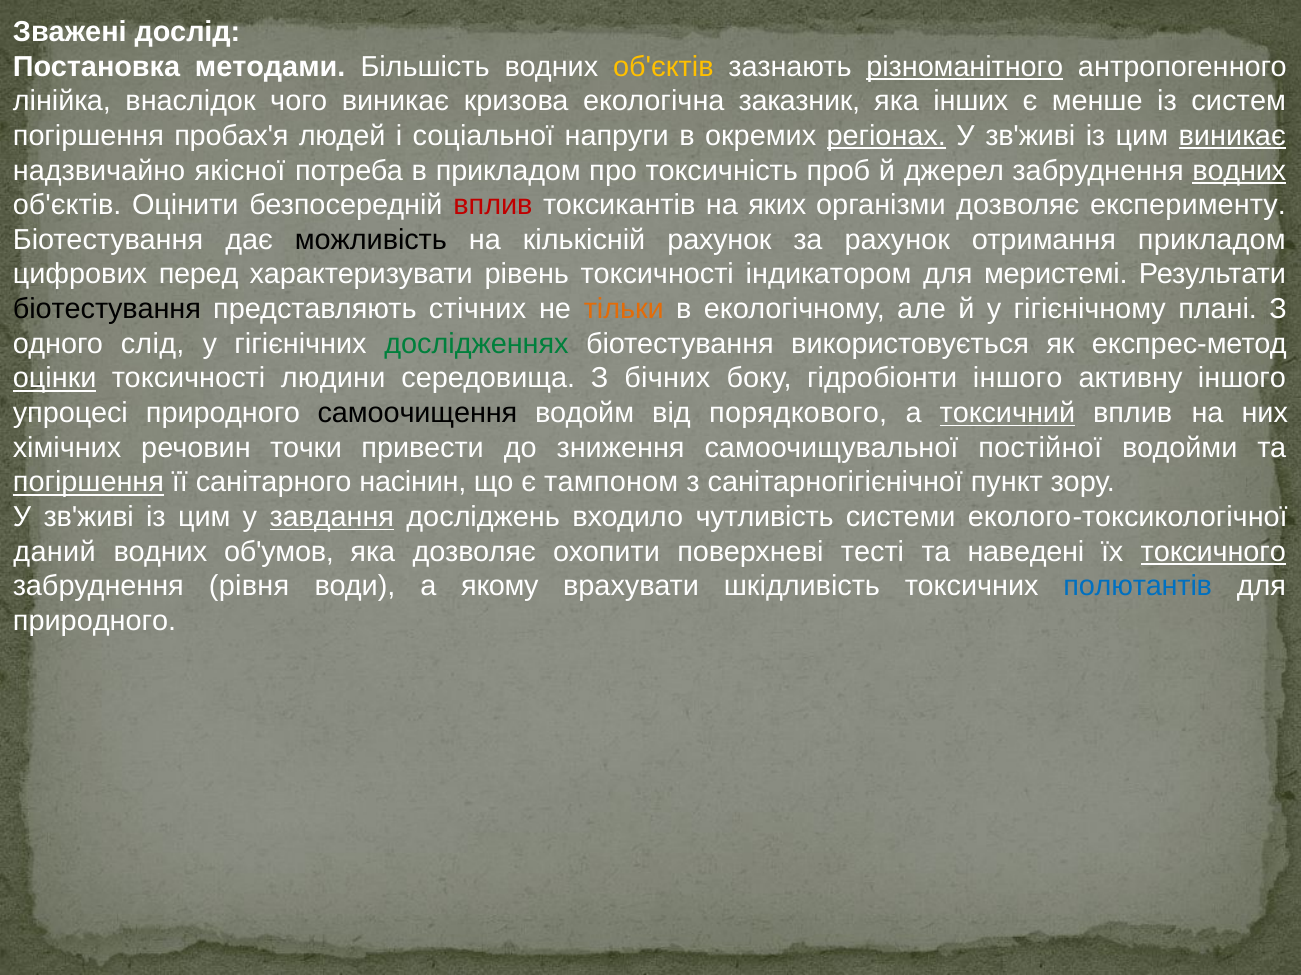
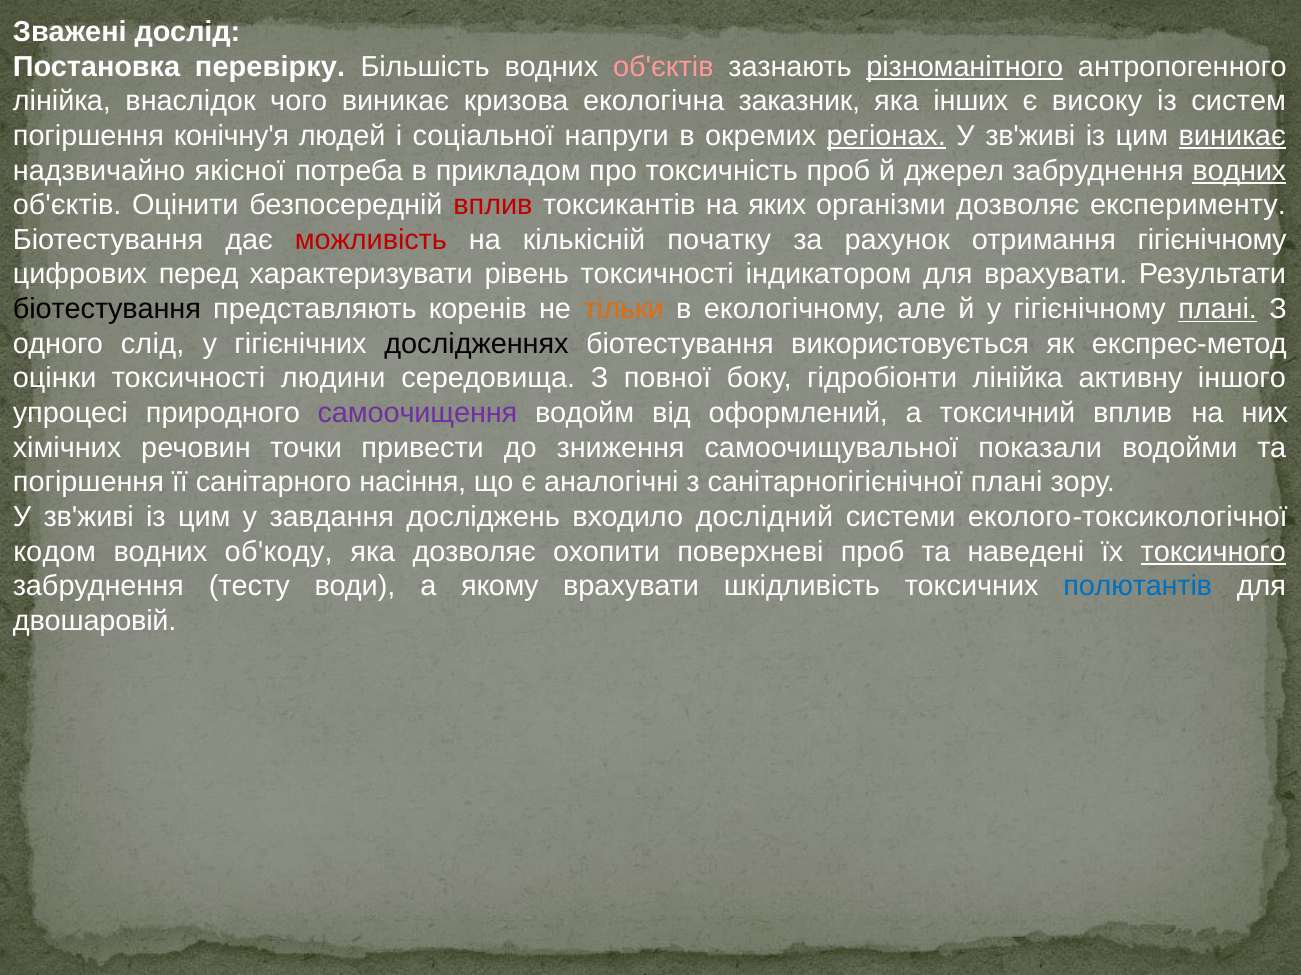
методами: методами -> перевірку (270, 67)
об'єктів colour: yellow -> pink (663, 67)
менше: менше -> високу (1097, 101)
пробах'я: пробах'я -> конічну'я (231, 136)
можливість colour: black -> red (371, 240)
кількісній рахунок: рахунок -> початку (719, 240)
отримання прикладом: прикладом -> гігієнічному (1212, 240)
для меристемі: меристемі -> врахувати (1056, 275)
стічних: стічних -> коренів (478, 309)
плані underline: none -> present (1218, 309)
дослідженнях colour: green -> black (477, 344)
оцінки underline: present -> none (55, 379)
бічних: бічних -> повної (667, 379)
гідробіонти іншого: іншого -> лінійка (1018, 379)
самоочищення colour: black -> purple (417, 413)
порядкового: порядкового -> оформлений (798, 413)
токсичний underline: present -> none (1007, 413)
постійної: постійної -> показали (1040, 448)
погіршення underline: present -> none (88, 483)
насінин: насінин -> насіння (413, 483)
тампоном: тампоном -> аналогічні (611, 483)
санітарногігієнічної пункт: пункт -> плані (1007, 483)
завдання underline: present -> none (332, 517)
чутливість: чутливість -> дослідний (764, 517)
даний: даний -> кодом (55, 552)
об'умов: об'умов -> об'коду (279, 552)
поверхневі тесті: тесті -> проб (873, 552)
рівня: рівня -> тесту (249, 587)
природного: природного -> двошаровій (95, 621)
